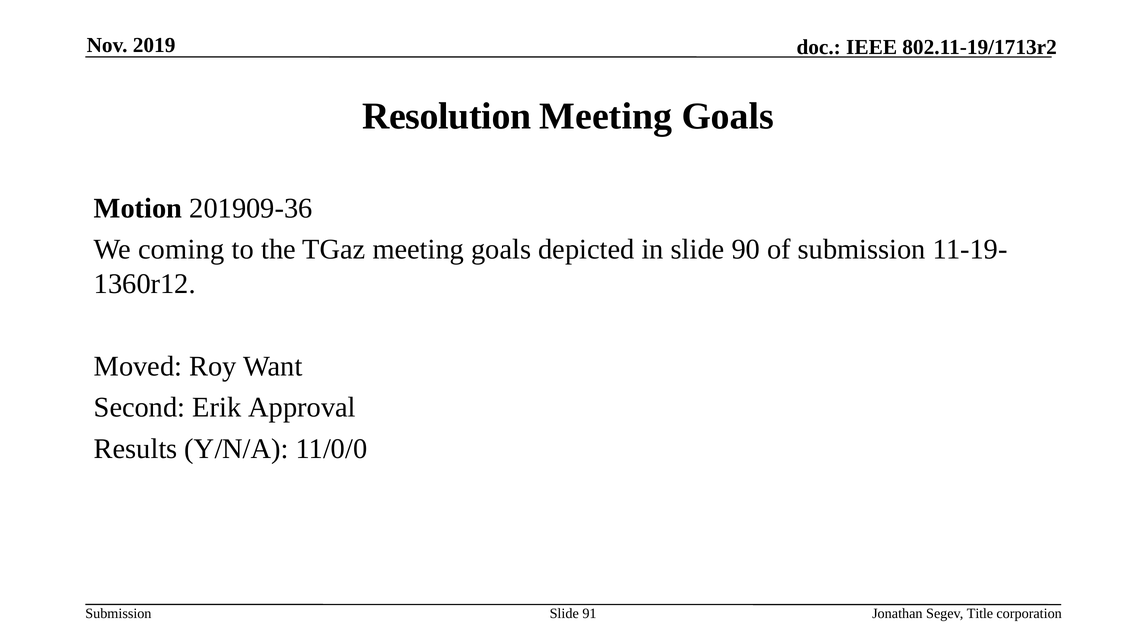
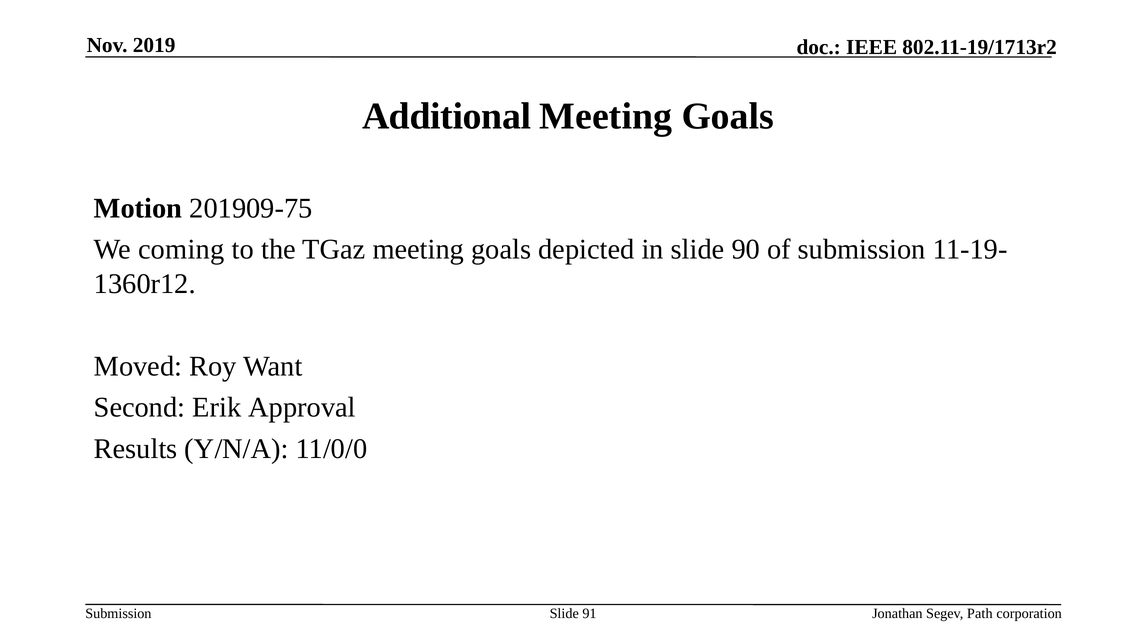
Resolution: Resolution -> Additional (447, 116)
201909-36: 201909-36 -> 201909-75 (251, 208)
Title: Title -> Path (980, 613)
